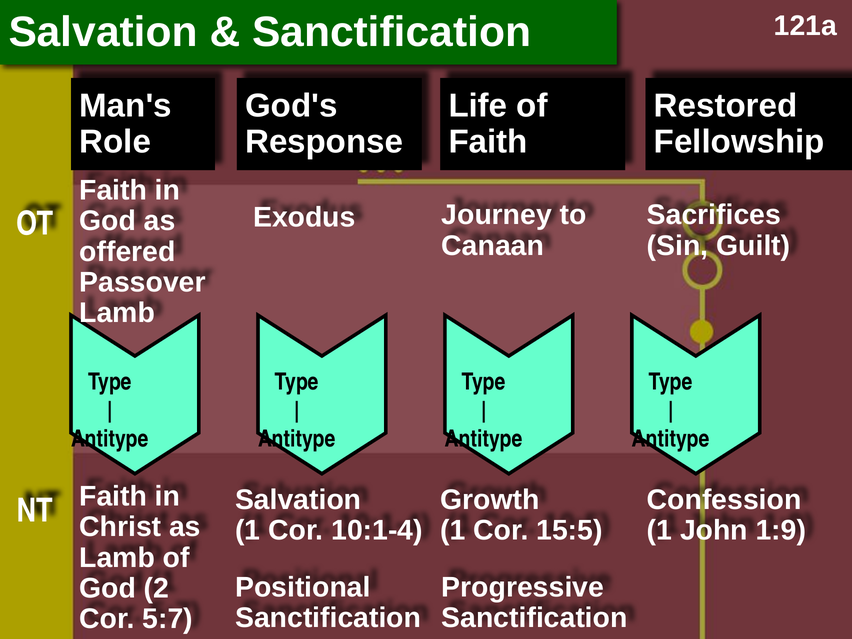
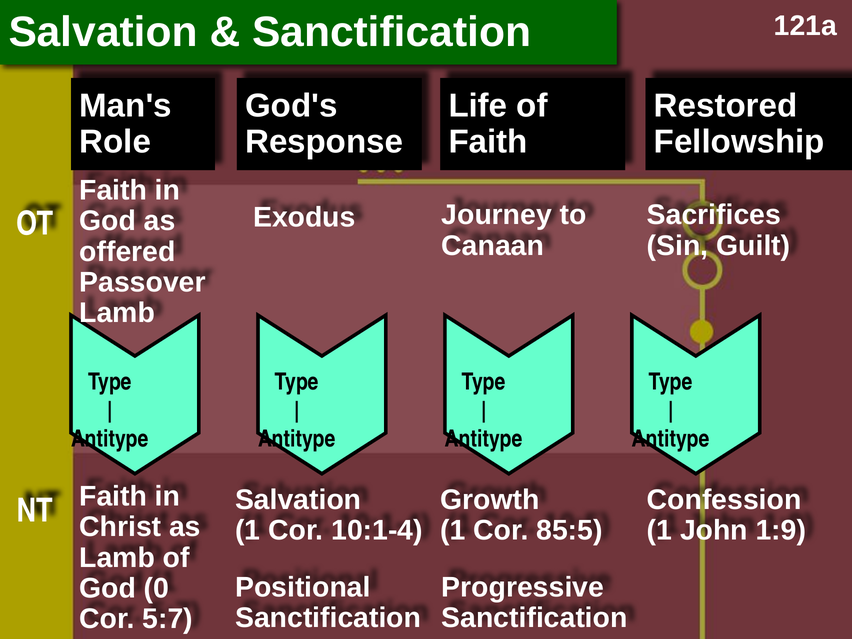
15:5: 15:5 -> 85:5 (569, 531)
2: 2 -> 0 (157, 588)
